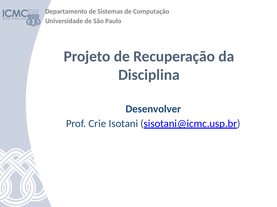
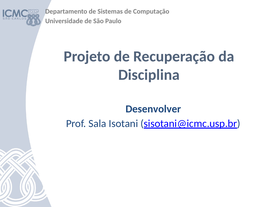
Crie: Crie -> Sala (97, 124)
